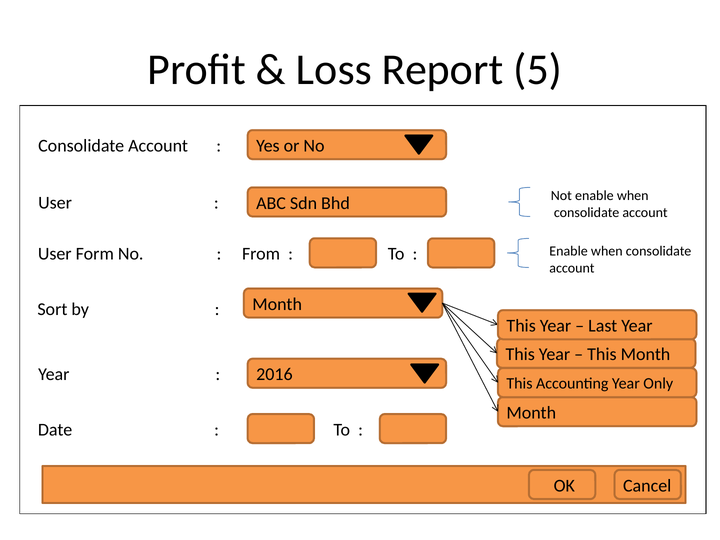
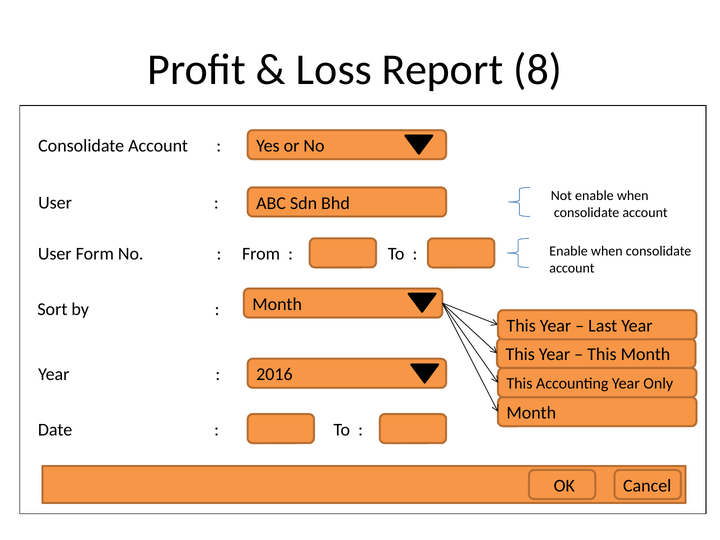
5: 5 -> 8 (538, 70)
